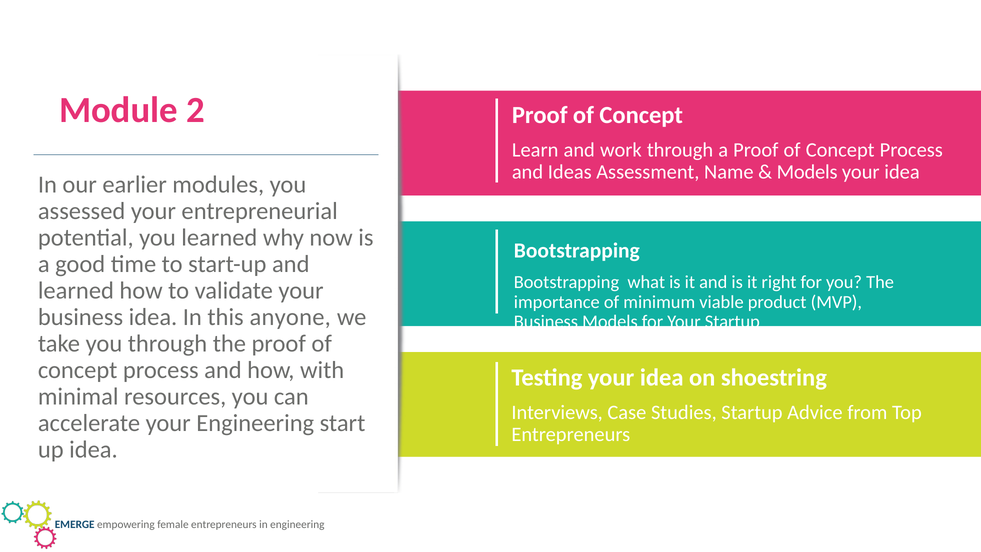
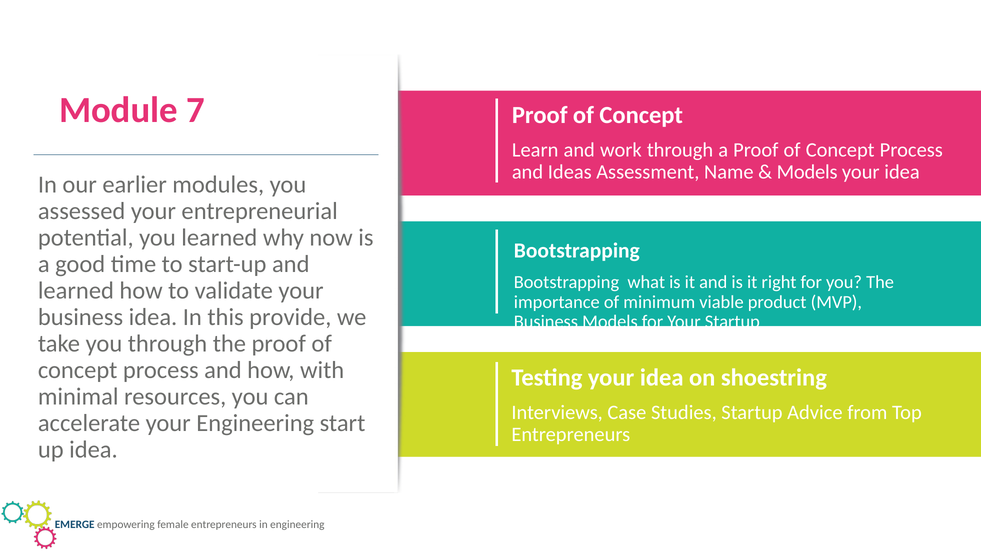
2: 2 -> 7 (195, 110)
anyone: anyone -> provide (290, 317)
